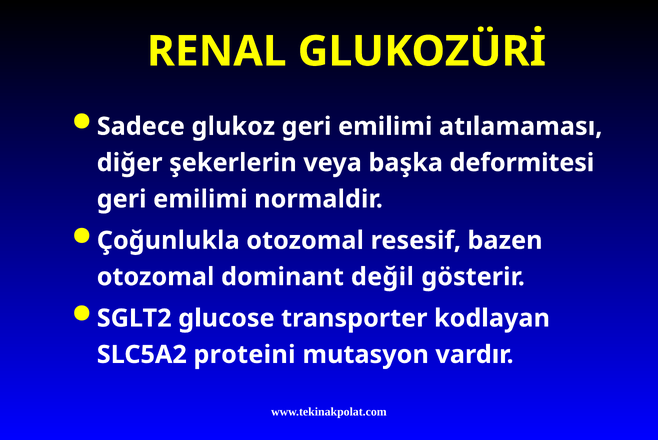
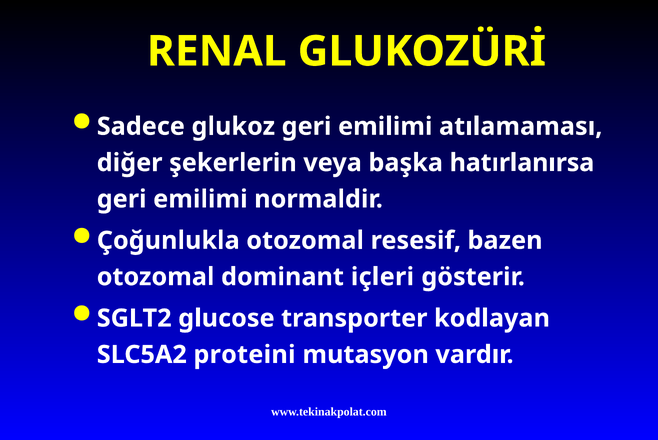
deformitesi: deformitesi -> hatırlanırsa (522, 163)
değil: değil -> içleri (382, 277)
